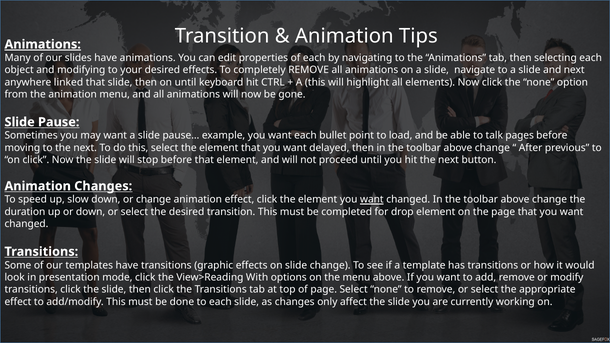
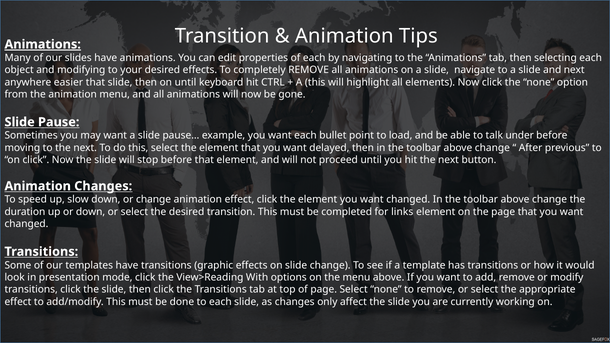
linked: linked -> easier (69, 82)
pages: pages -> under (520, 136)
want underline: present -> none (372, 200)
drop: drop -> links (402, 212)
